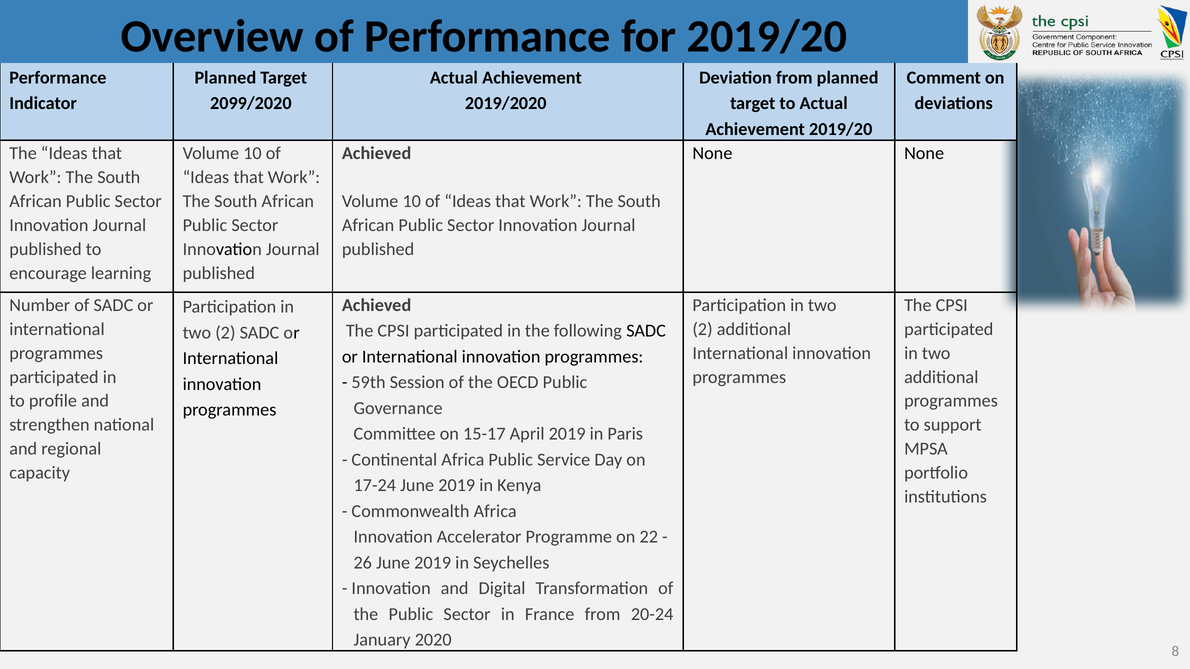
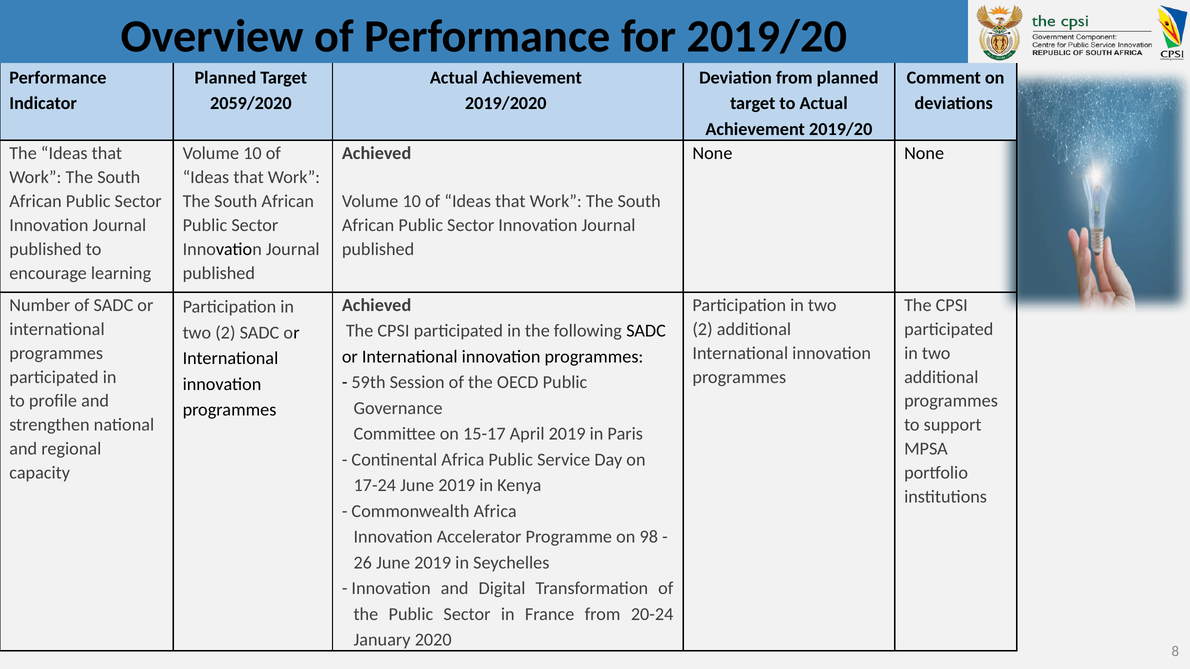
2099/2020: 2099/2020 -> 2059/2020 (251, 103)
22: 22 -> 98 (649, 537)
